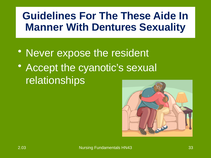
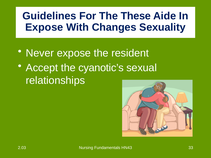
Manner: Manner -> Expose (44, 27)
Dentures: Dentures -> Changes (114, 27)
